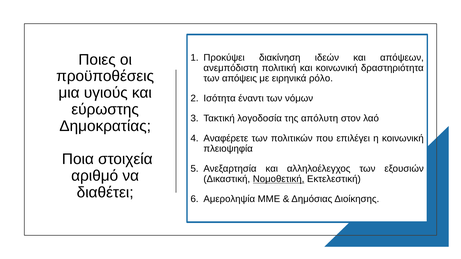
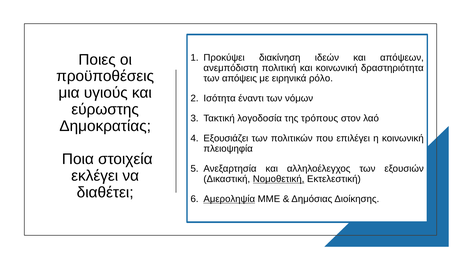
απόλυτη: απόλυτη -> τρόπους (320, 118)
Αναφέρετε: Αναφέρετε -> Εξουσιάζει (226, 138)
αριθμό: αριθμό -> εκλέγει (95, 176)
Αμεροληψία underline: none -> present (229, 199)
